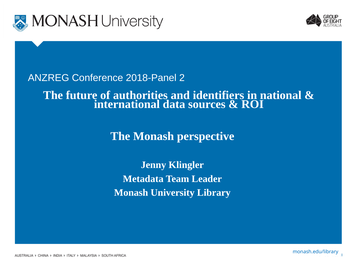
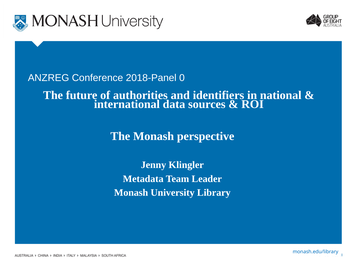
2: 2 -> 0 (182, 78)
